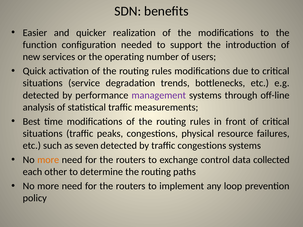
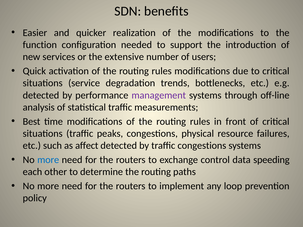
operating: operating -> extensive (124, 57)
seven: seven -> affect (87, 146)
more colour: orange -> blue (48, 160)
collected: collected -> speeding (271, 160)
